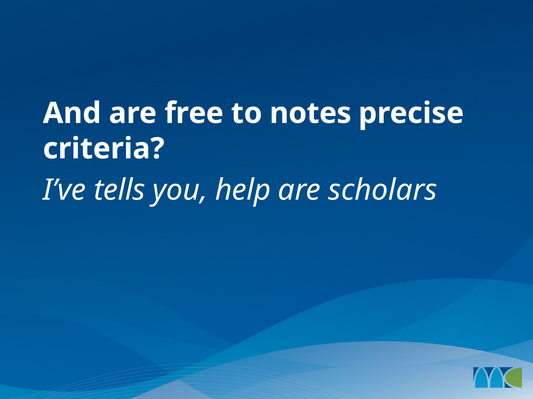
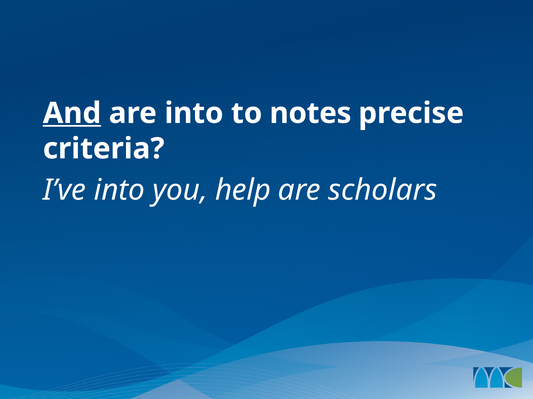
And underline: none -> present (72, 113)
are free: free -> into (194, 113)
I’ve tells: tells -> into (119, 190)
